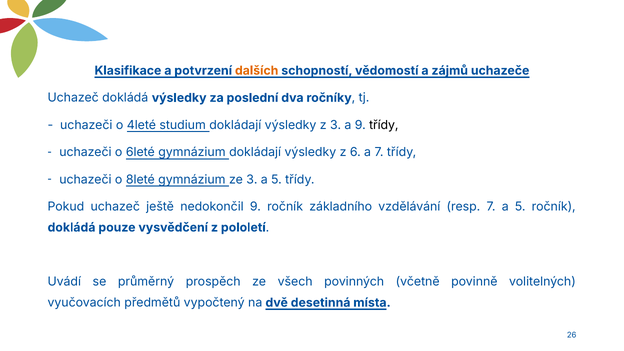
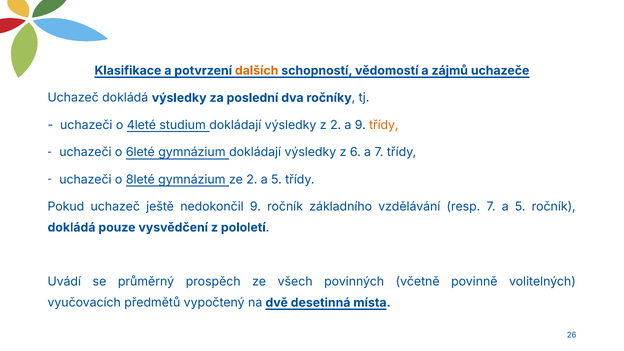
z 3: 3 -> 2 (336, 125)
třídy colour: black -> orange (384, 125)
ze 3: 3 -> 2 (252, 179)
